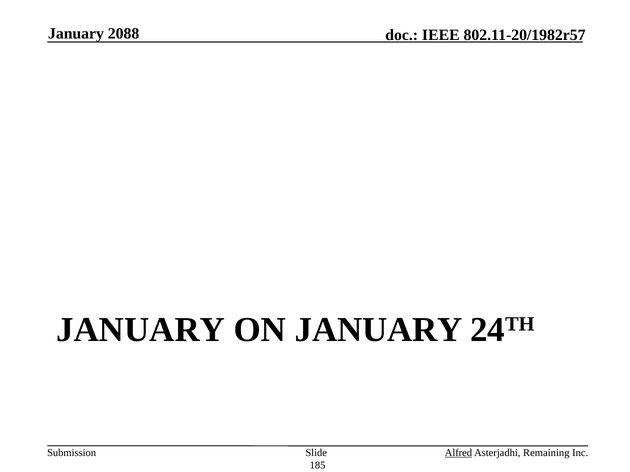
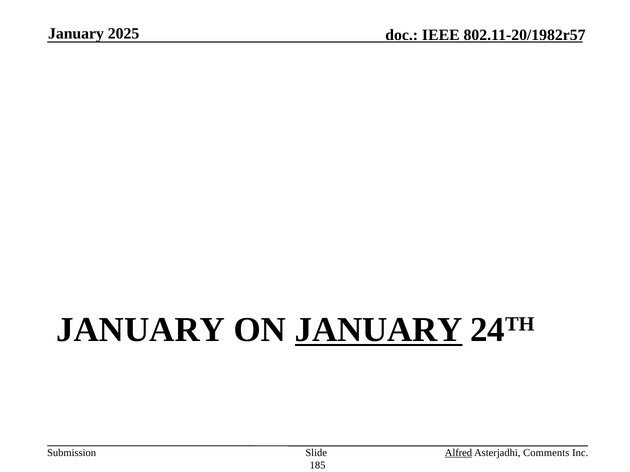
2088: 2088 -> 2025 (124, 33)
JANUARY underline: none -> present (379, 330)
Remaining: Remaining -> Comments (546, 453)
